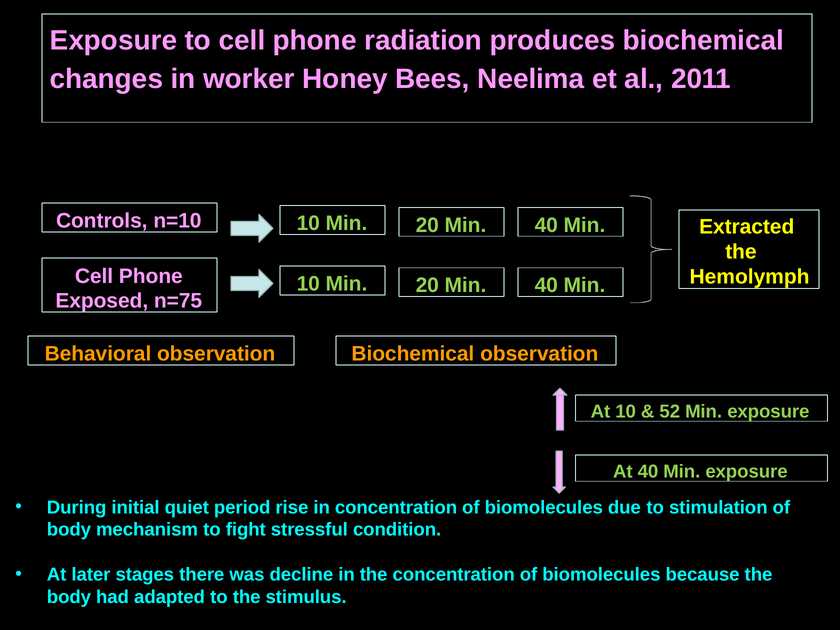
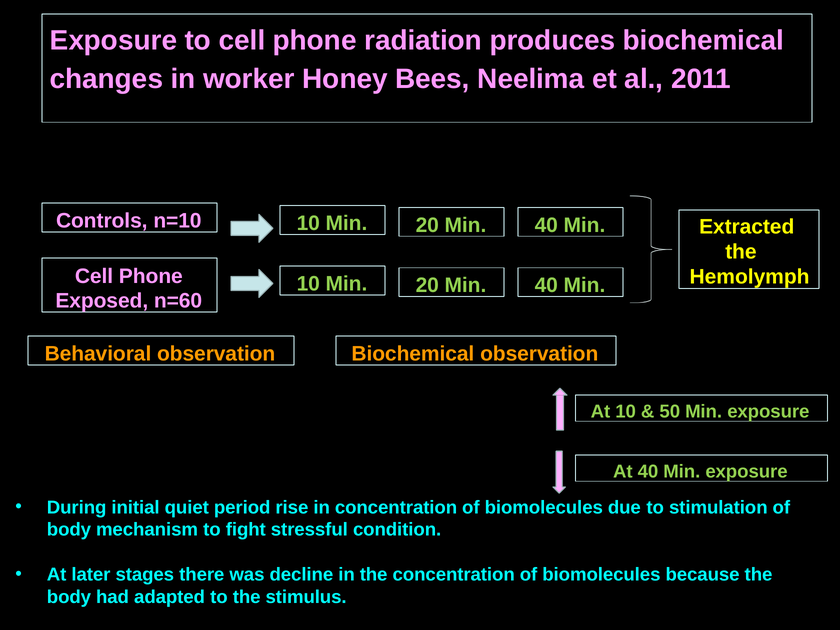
n=75: n=75 -> n=60 (178, 301)
52: 52 -> 50 (670, 411)
